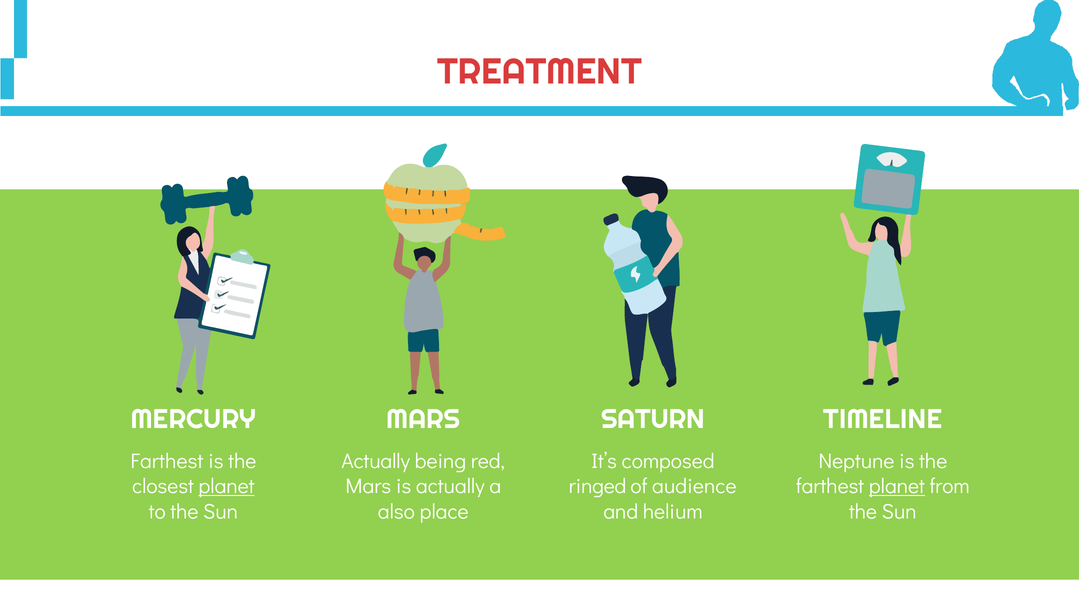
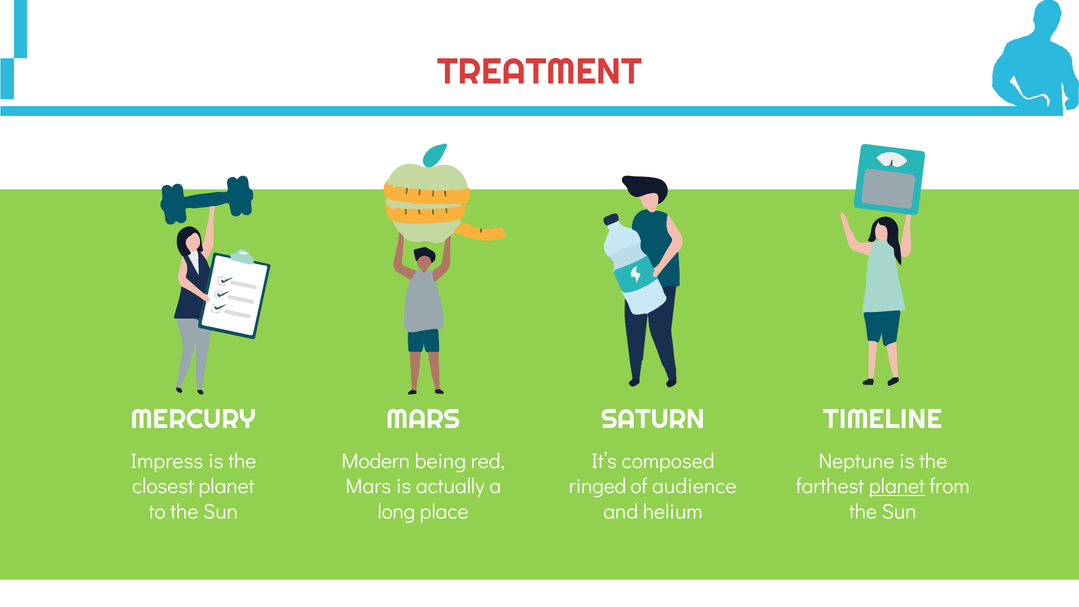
Farthest: Farthest -> Impress (167, 461)
Actually: Actually -> Modern (376, 461)
planet underline: present -> none (227, 486)
also: also -> long (396, 512)
